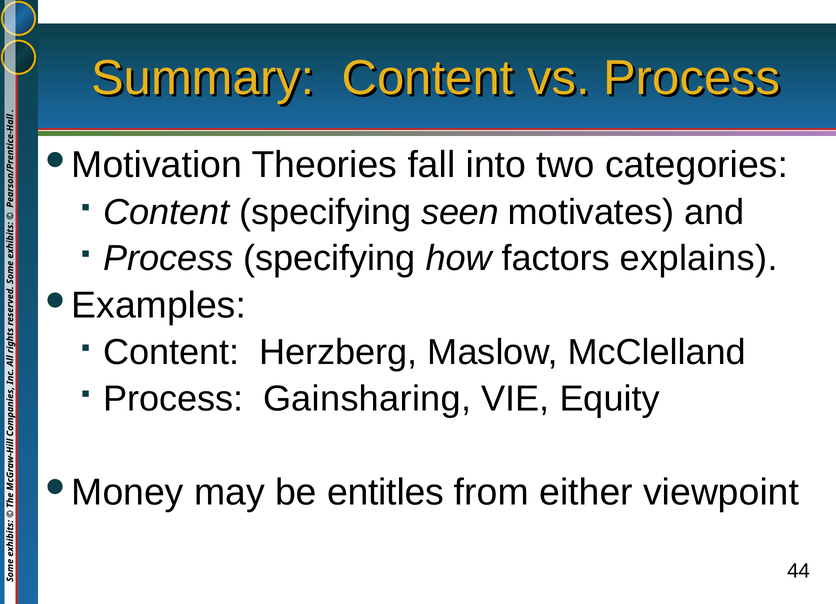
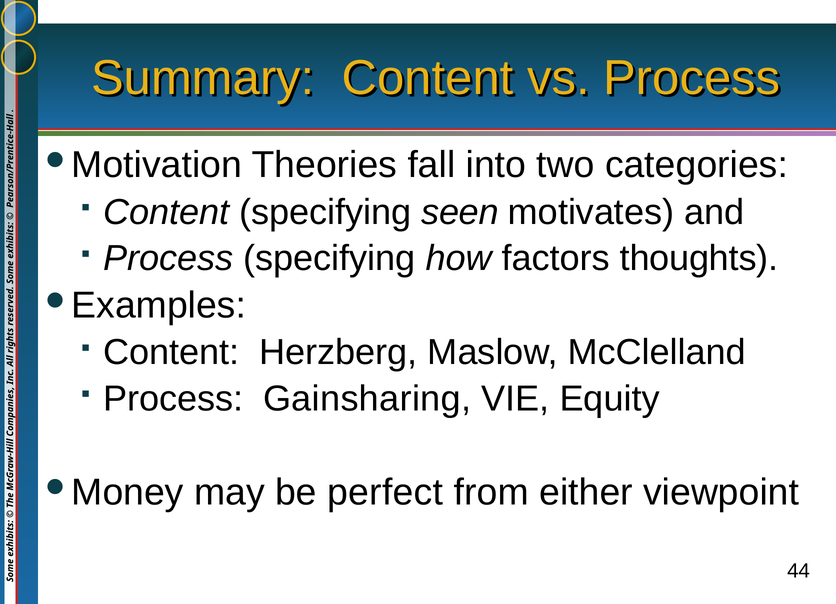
explains: explains -> thoughts (699, 258)
entitles: entitles -> perfect (385, 492)
